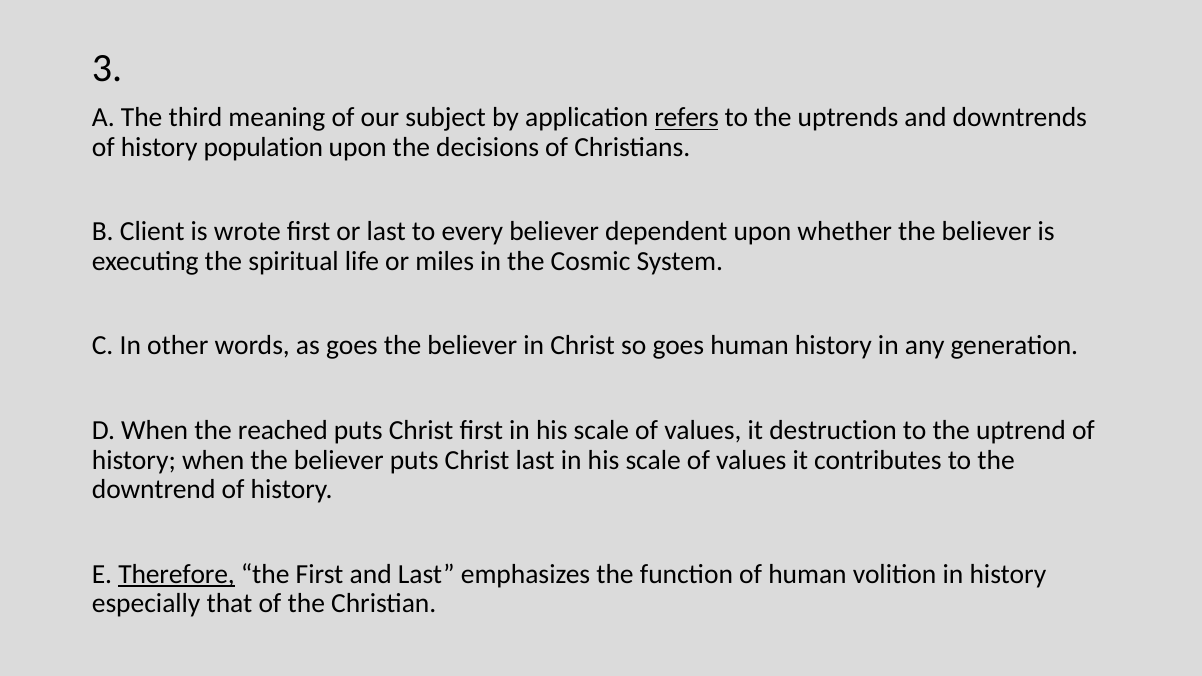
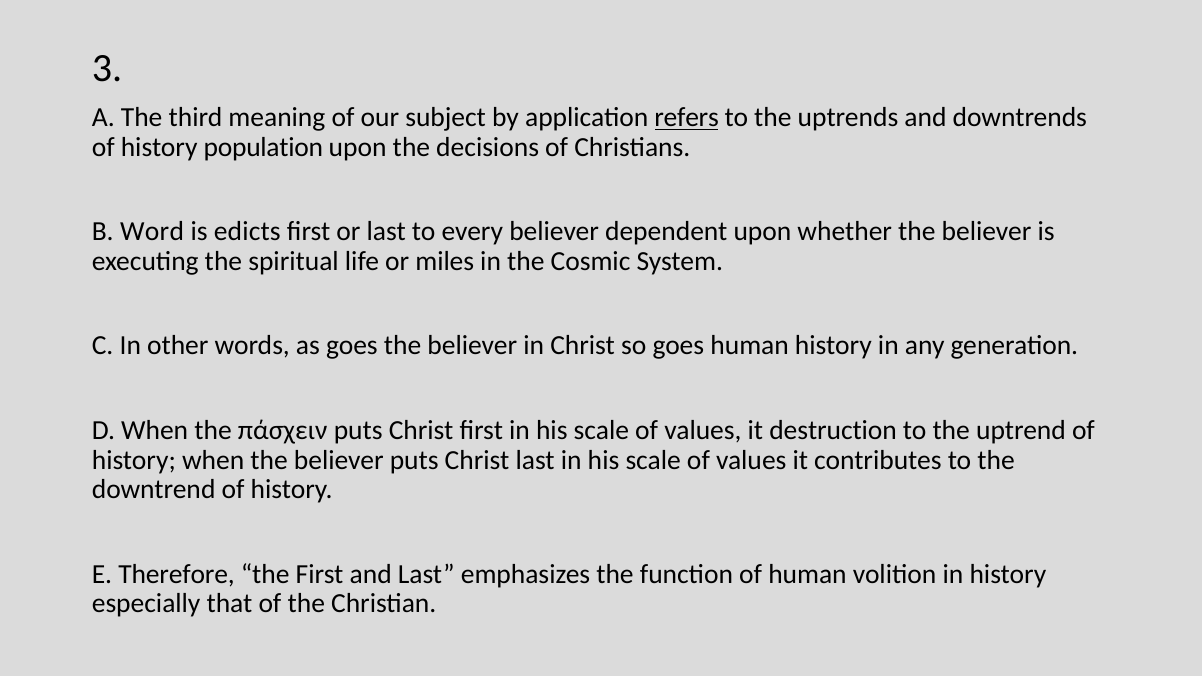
Client: Client -> Word (152, 232)
wrote: wrote -> edicts (247, 232)
reached: reached -> πάσχειν (283, 430)
Therefore underline: present -> none (177, 574)
